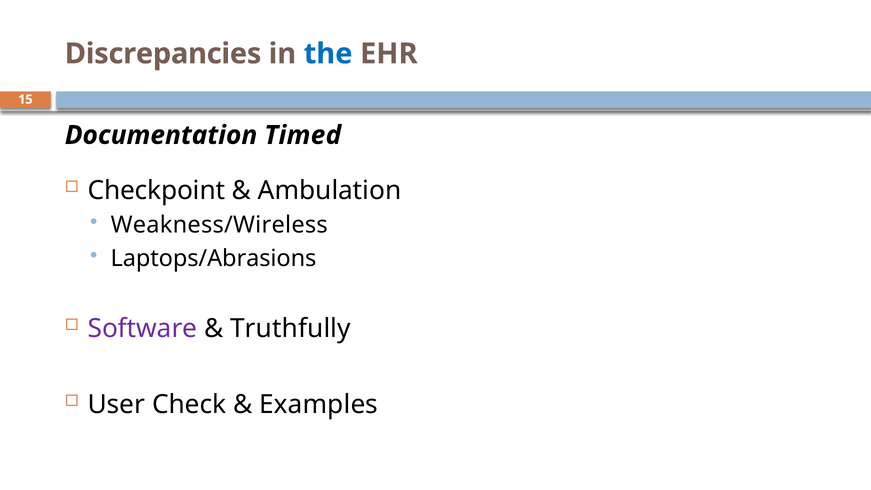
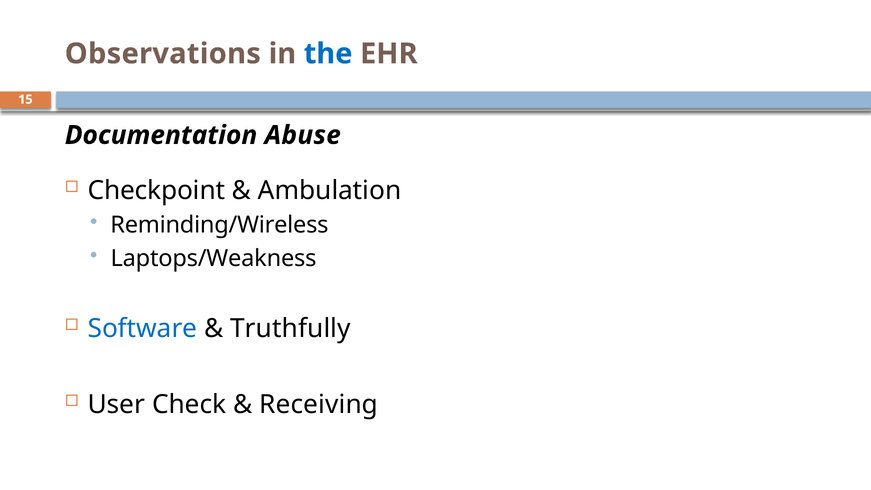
Discrepancies: Discrepancies -> Observations (163, 54)
Timed: Timed -> Abuse (303, 135)
Weakness/Wireless: Weakness/Wireless -> Reminding/Wireless (219, 225)
Laptops/Abrasions: Laptops/Abrasions -> Laptops/Weakness (214, 258)
Software colour: purple -> blue (142, 328)
Examples: Examples -> Receiving (319, 404)
